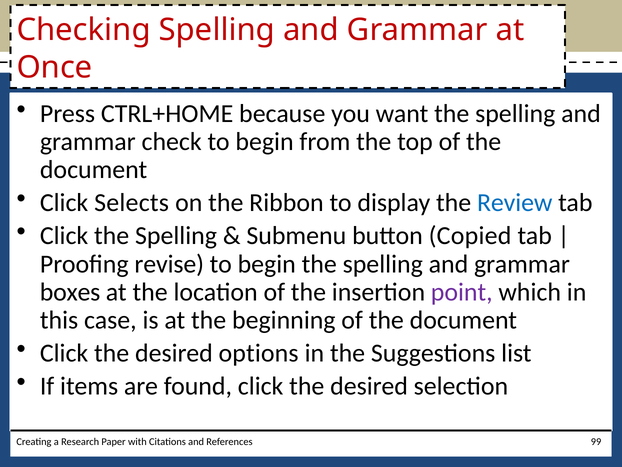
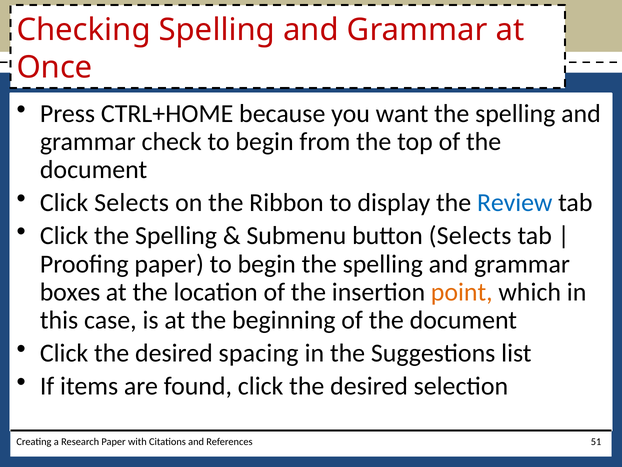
button Copied: Copied -> Selects (470, 236)
Proofing revise: revise -> paper (169, 264)
point colour: purple -> orange (462, 292)
options: options -> spacing (259, 353)
99: 99 -> 51 (596, 441)
